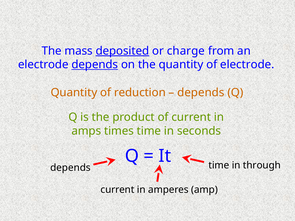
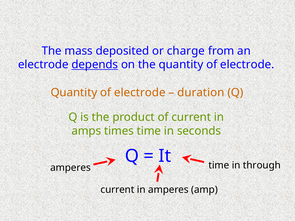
deposited underline: present -> none (122, 51)
reduction: reduction -> electrode (140, 93)
depends: depends -> duration (201, 93)
depends: depends -> amperes (70, 168)
